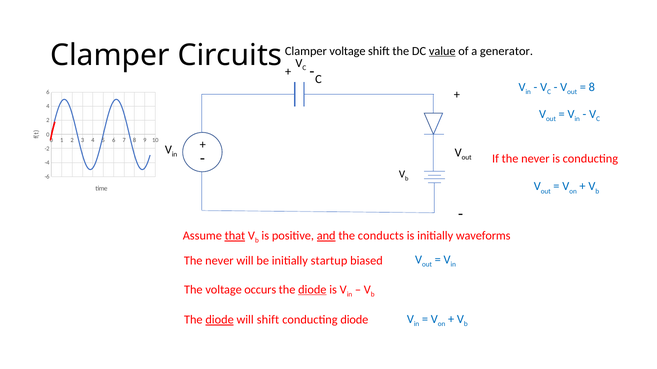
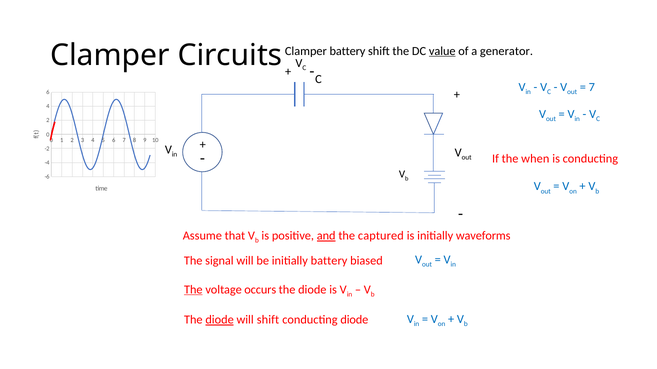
voltage: voltage -> battery (348, 51)
8: 8 -> 7 (592, 87)
If the never: never -> when (535, 159)
that underline: present -> none (235, 236)
conducts: conducts -> captured (381, 236)
never: never -> signal (219, 261)
initially startup: startup -> battery (329, 261)
The underline: none -> present (193, 290)
diode underline: present -> none (312, 290)
